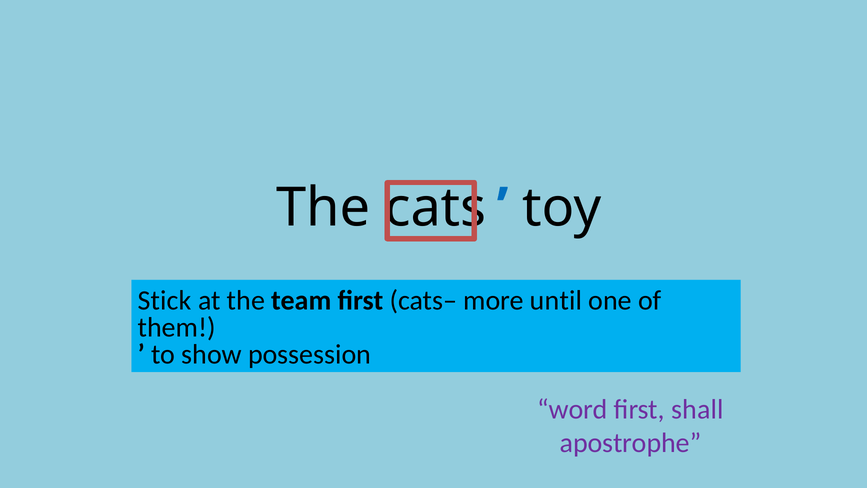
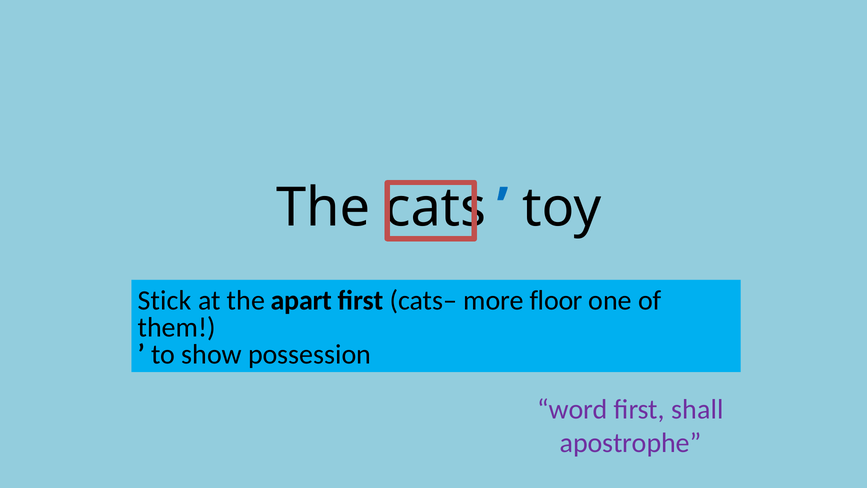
team: team -> apart (301, 301)
until: until -> floor (556, 301)
